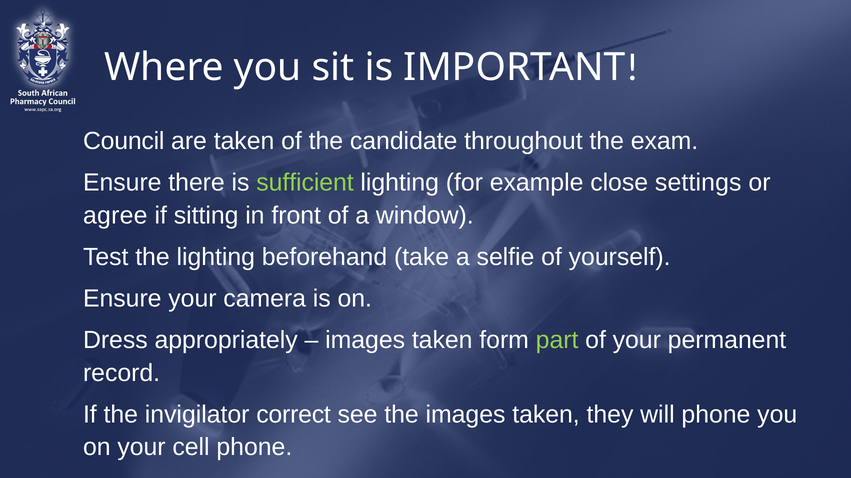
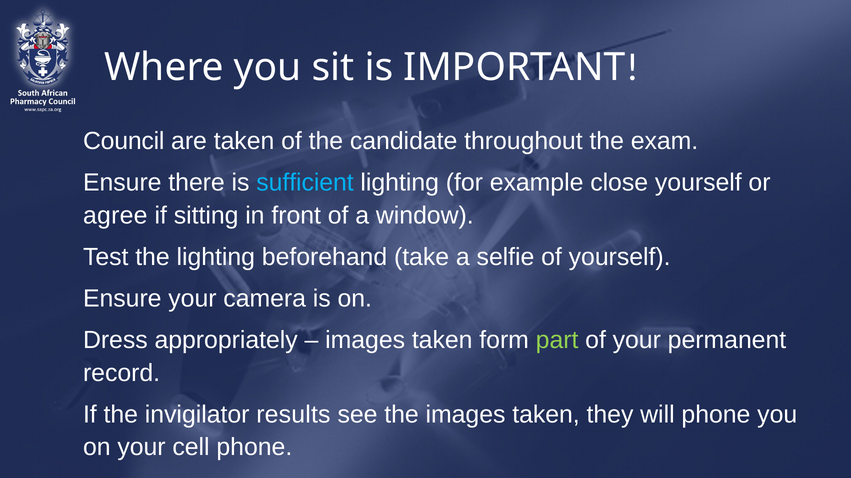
sufficient colour: light green -> light blue (305, 183)
close settings: settings -> yourself (698, 183)
correct: correct -> results (293, 415)
